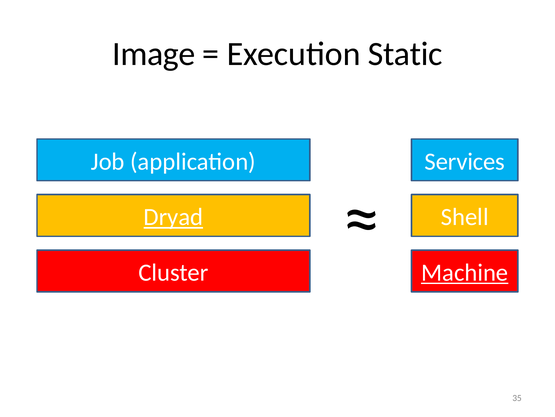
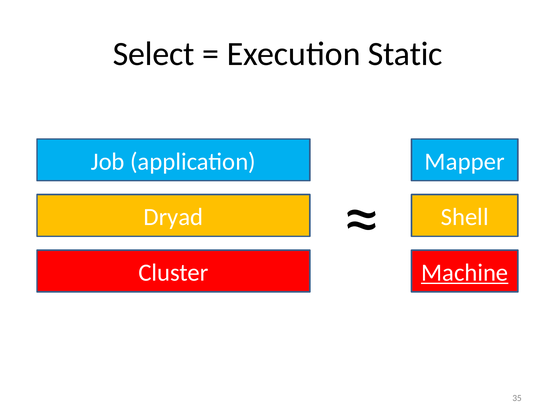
Image: Image -> Select (154, 54)
Services: Services -> Mapper (465, 161)
Dryad underline: present -> none (173, 217)
